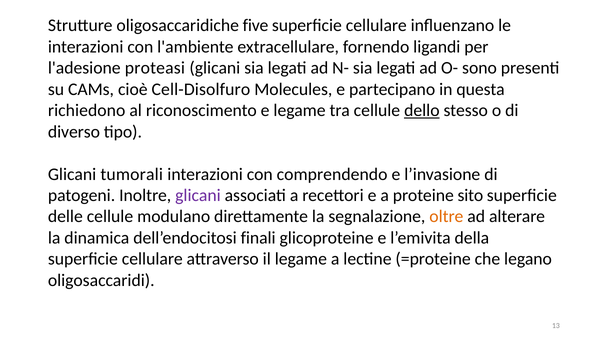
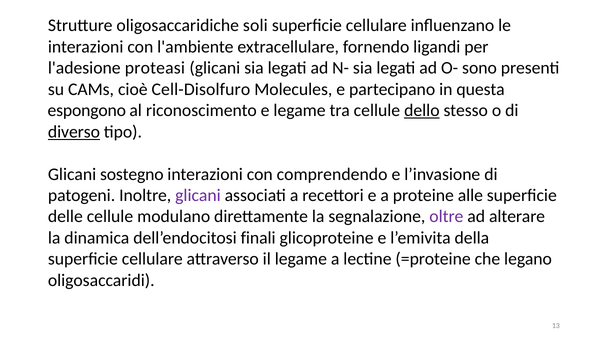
five: five -> soli (255, 26)
richiedono: richiedono -> espongono (87, 110)
diverso underline: none -> present (74, 132)
tumorali: tumorali -> sostegno (132, 174)
sito: sito -> alle (470, 195)
oltre colour: orange -> purple (446, 217)
